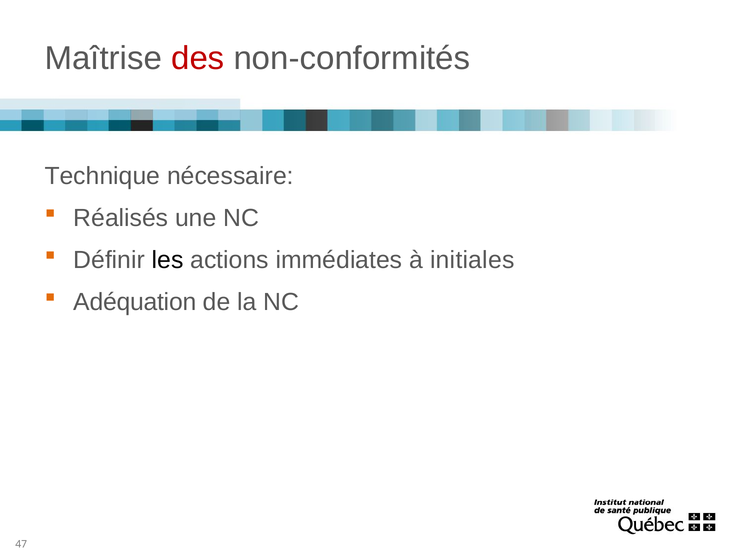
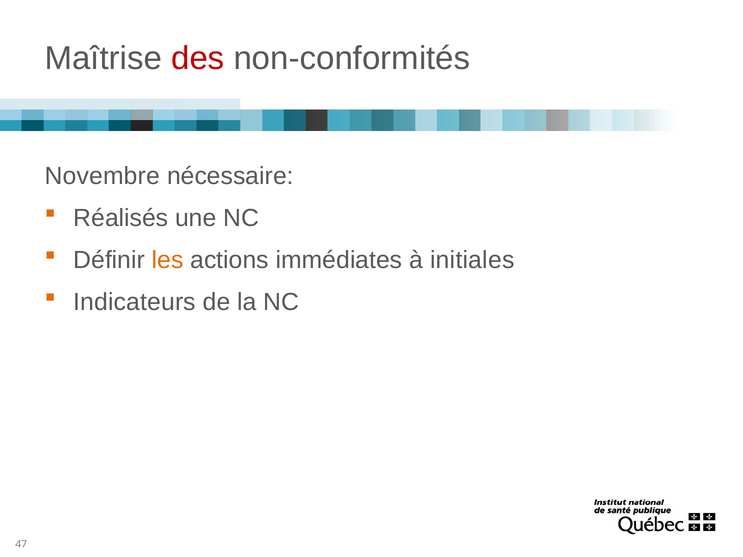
Technique: Technique -> Novembre (102, 176)
les colour: black -> orange (168, 260)
Adéquation: Adéquation -> Indicateurs (135, 302)
